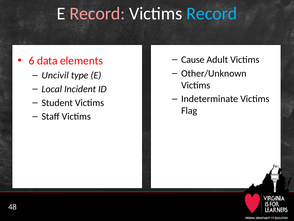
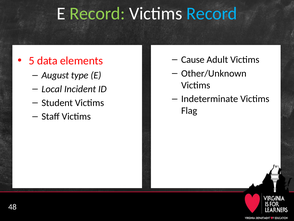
Record colour: pink -> light green (97, 14)
6: 6 -> 5 (32, 61)
Uncivil: Uncivil -> August (55, 75)
